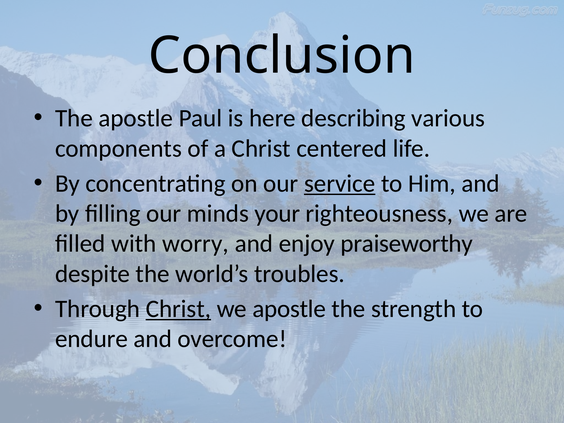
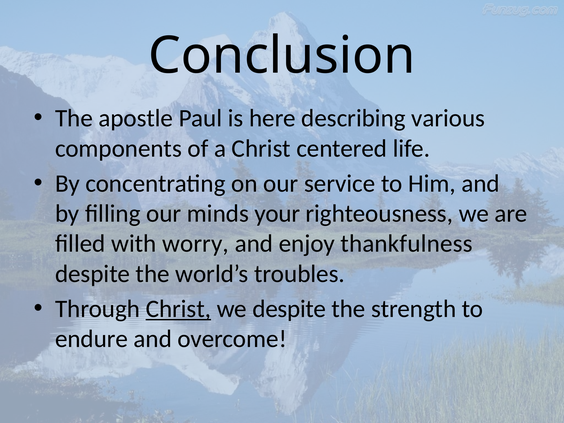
service underline: present -> none (340, 184)
praiseworthy: praiseworthy -> thankfulness (407, 244)
we apostle: apostle -> despite (289, 309)
